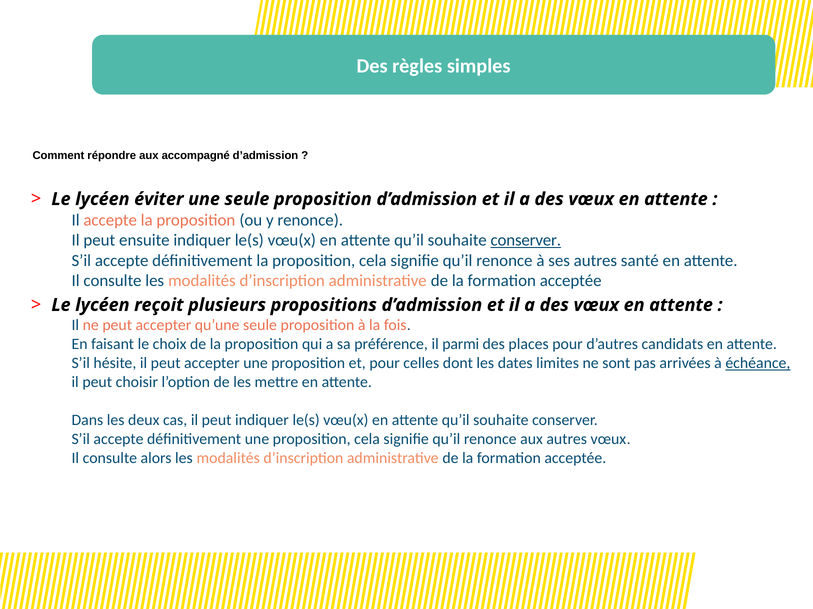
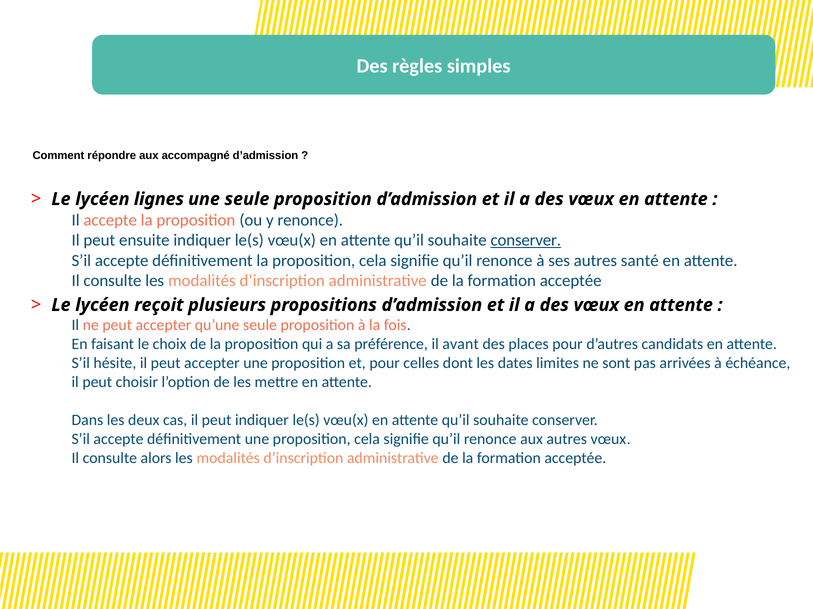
éviter: éviter -> lignes (159, 199)
parmi: parmi -> avant (461, 344)
échéance underline: present -> none (758, 363)
